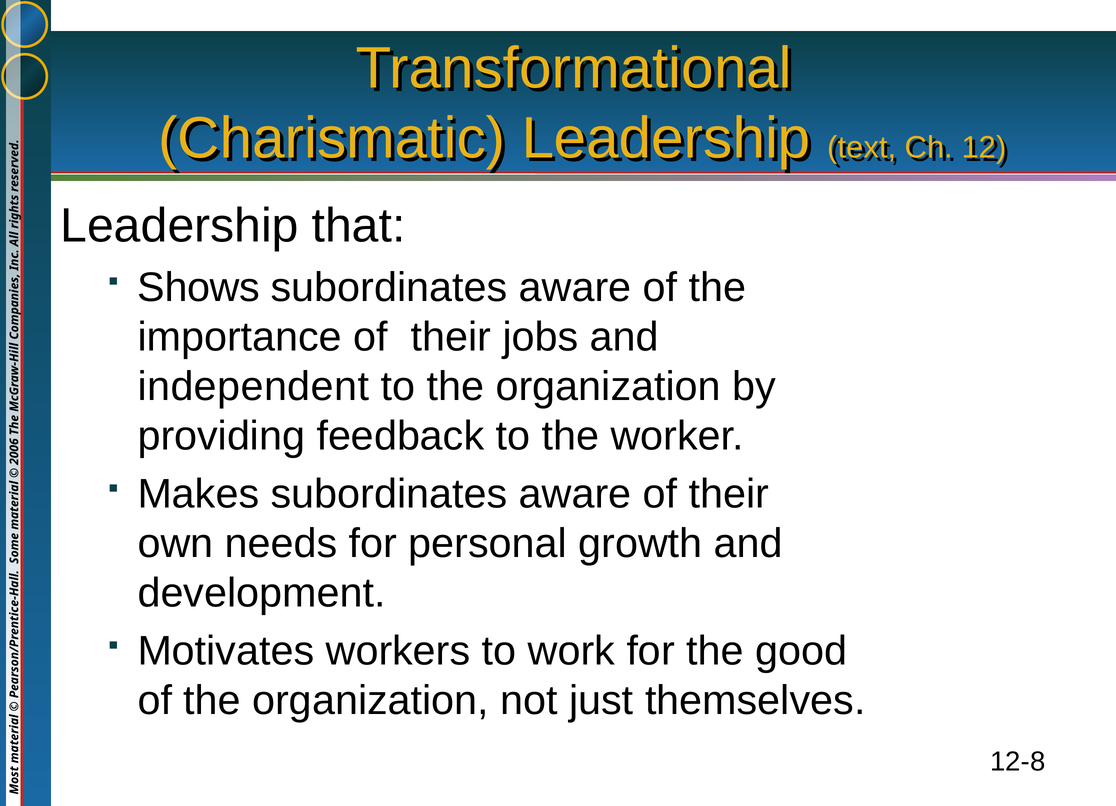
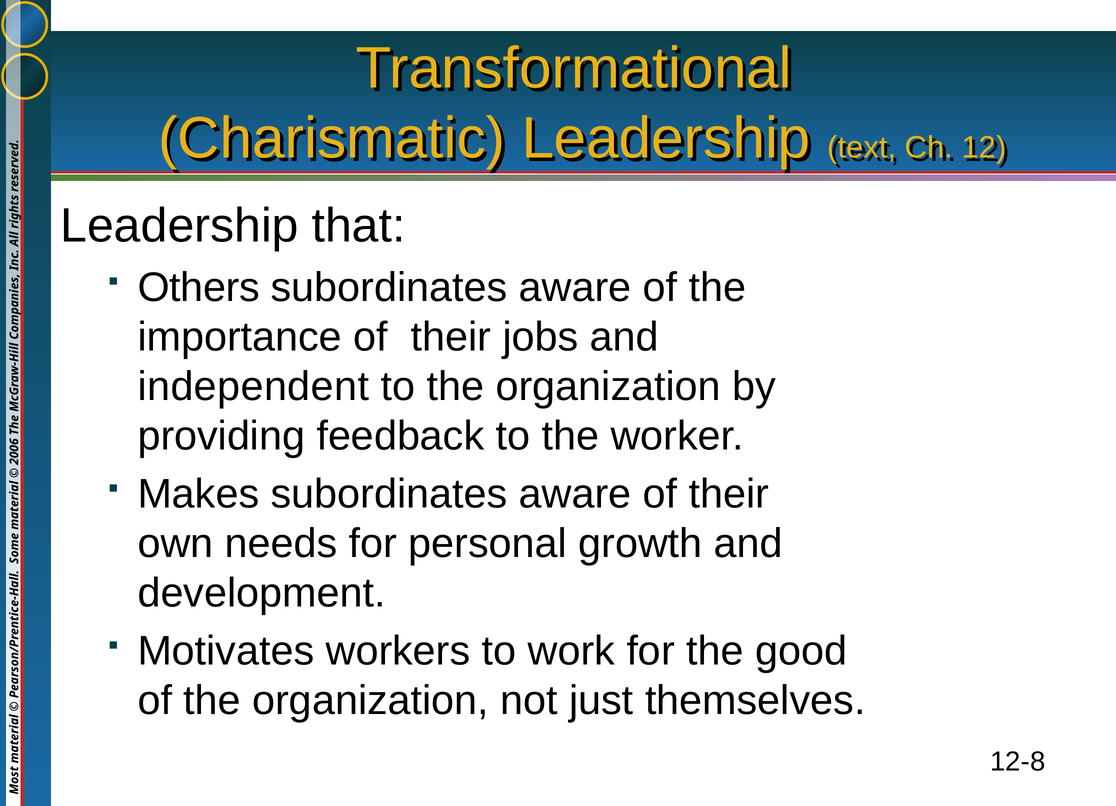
Shows: Shows -> Others (199, 287)
